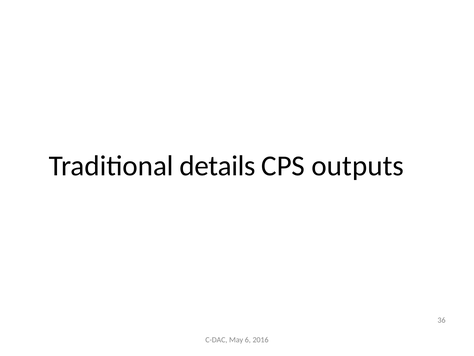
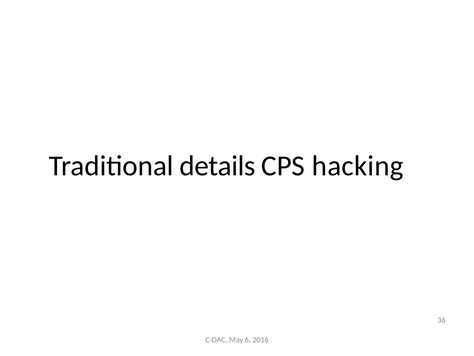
outputs: outputs -> hacking (358, 166)
